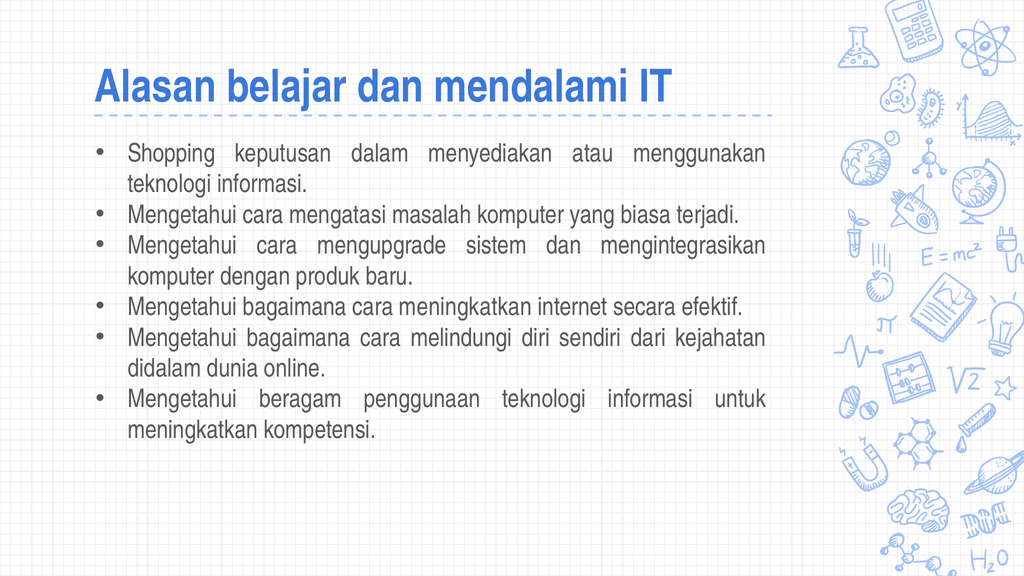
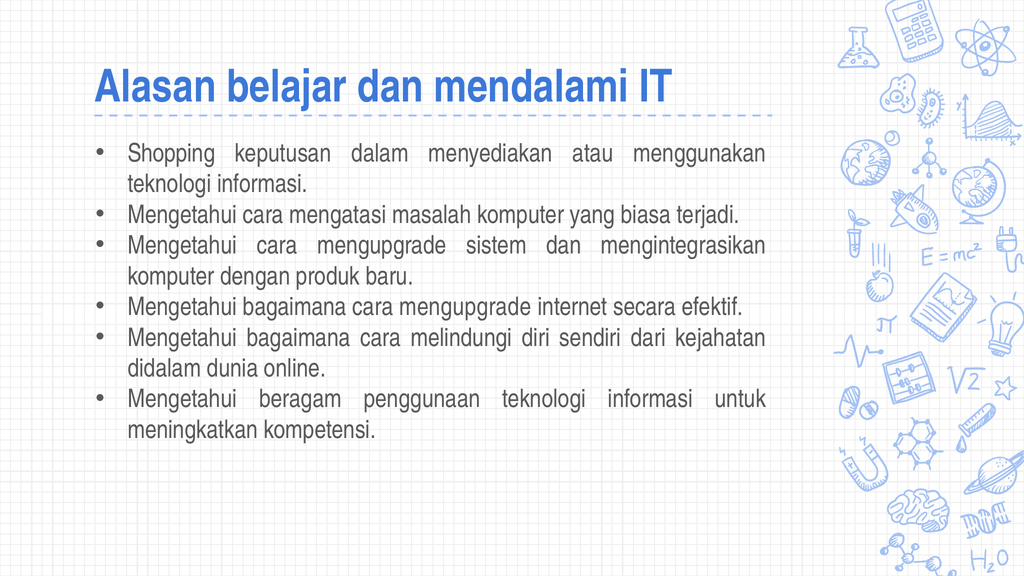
bagaimana cara meningkatkan: meningkatkan -> mengupgrade (465, 307)
